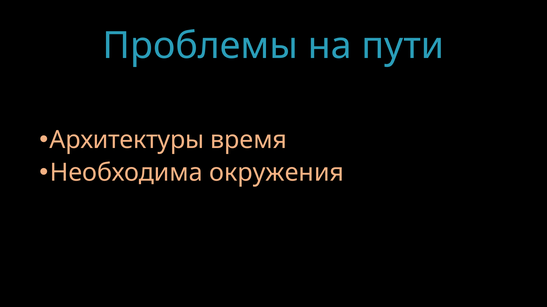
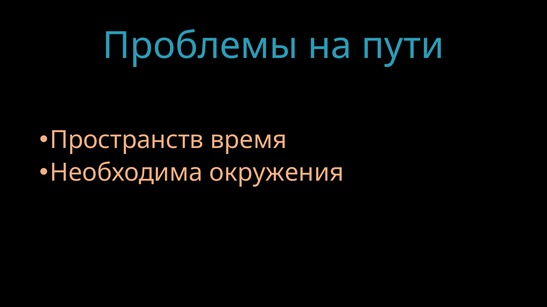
Архитектуры: Архитектуры -> Пространств (127, 140)
